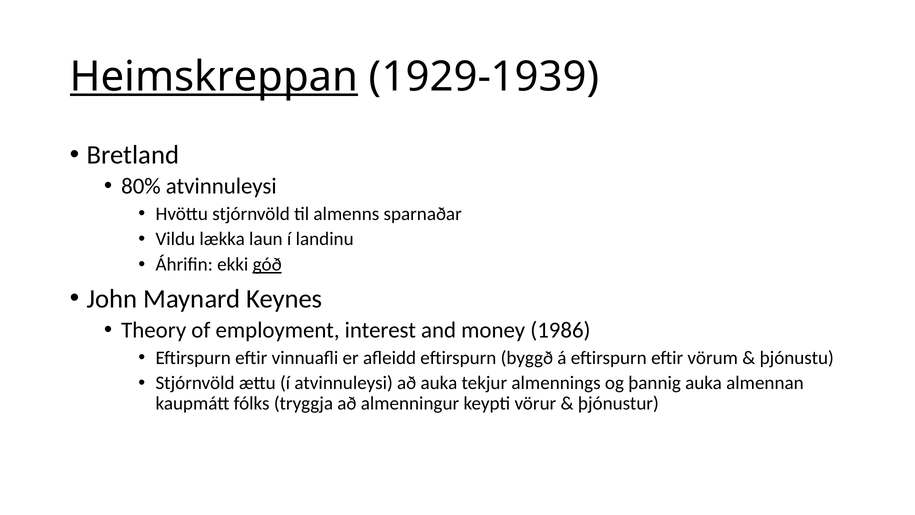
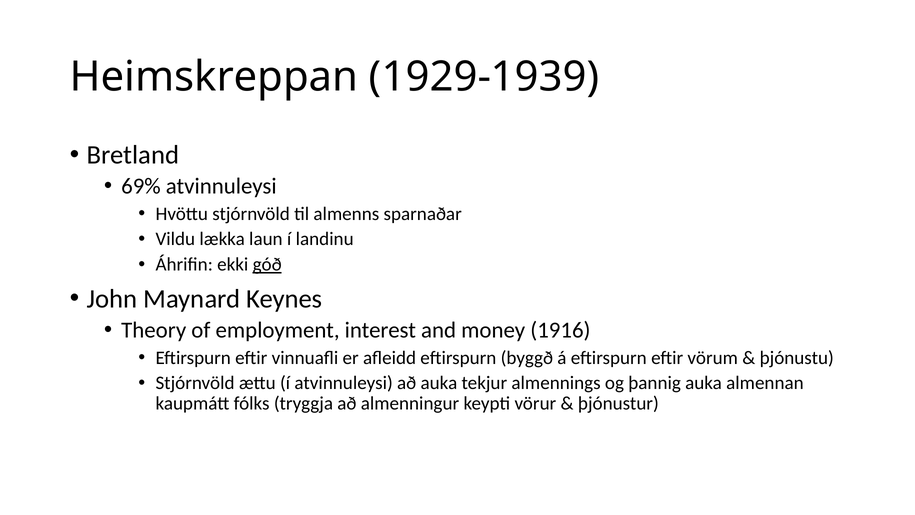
Heimskreppan underline: present -> none (214, 77)
80%: 80% -> 69% (141, 186)
1986: 1986 -> 1916 (560, 330)
